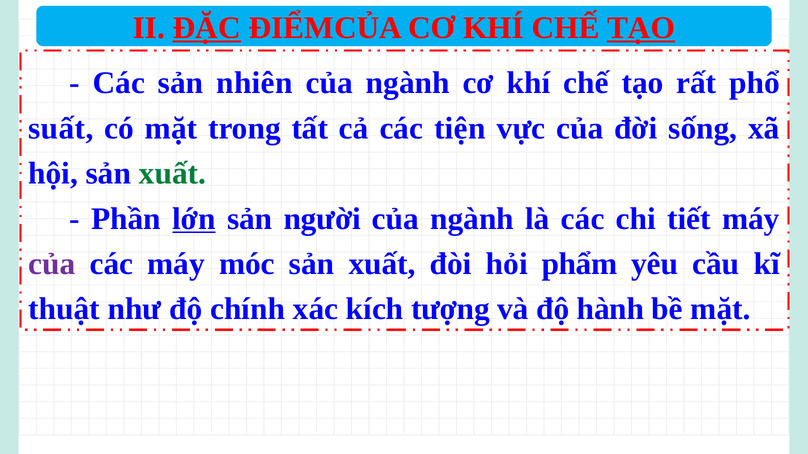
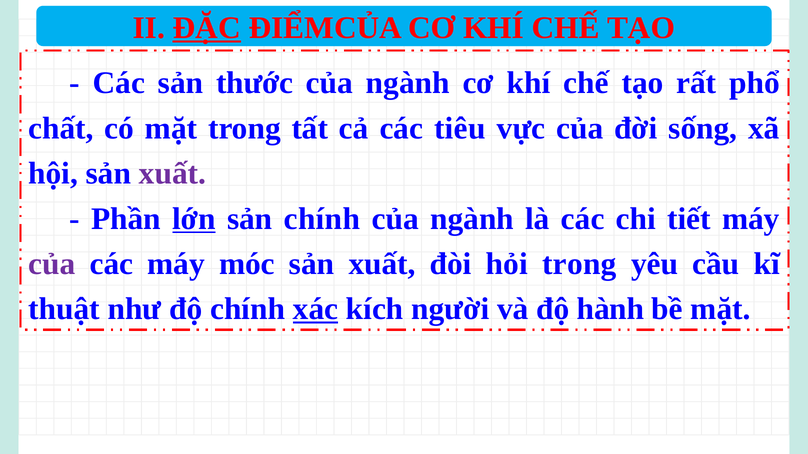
TẠO underline: present -> none (641, 28)
nhiên: nhiên -> thước (255, 83)
suất: suất -> chất (61, 128)
tiện: tiện -> tiêu (460, 128)
xuất colour: green -> purple (173, 174)
sản người: người -> chính (322, 219)
hỏi phẩm: phẩm -> trong (579, 264)
xác underline: none -> present (315, 309)
tượng: tượng -> người (450, 309)
